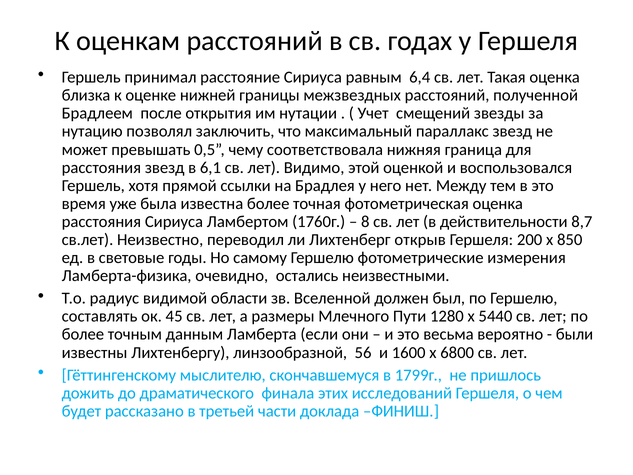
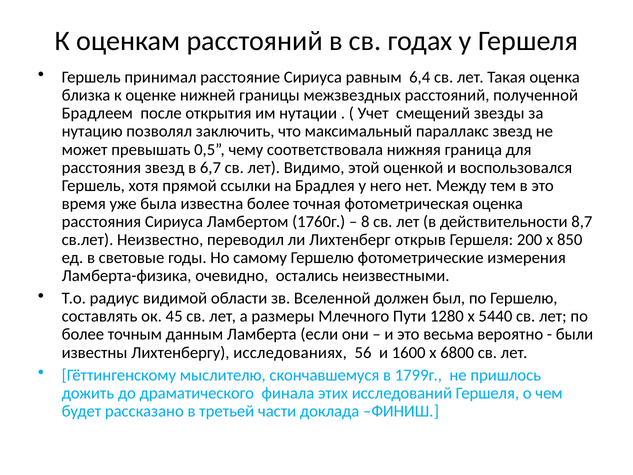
6,1: 6,1 -> 6,7 (210, 167)
линзообразной: линзообразной -> исследованиях (290, 352)
